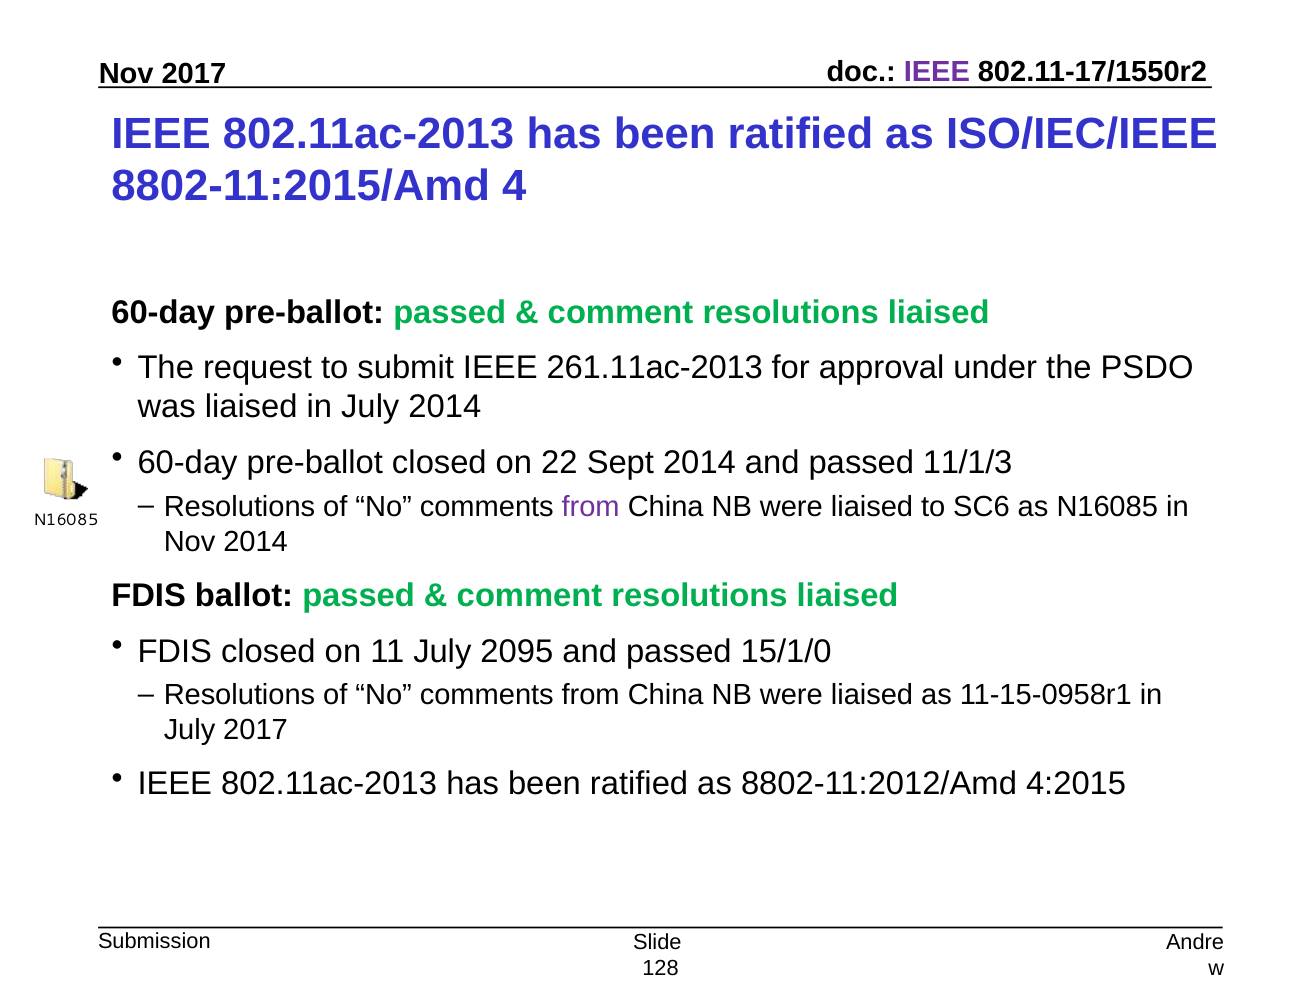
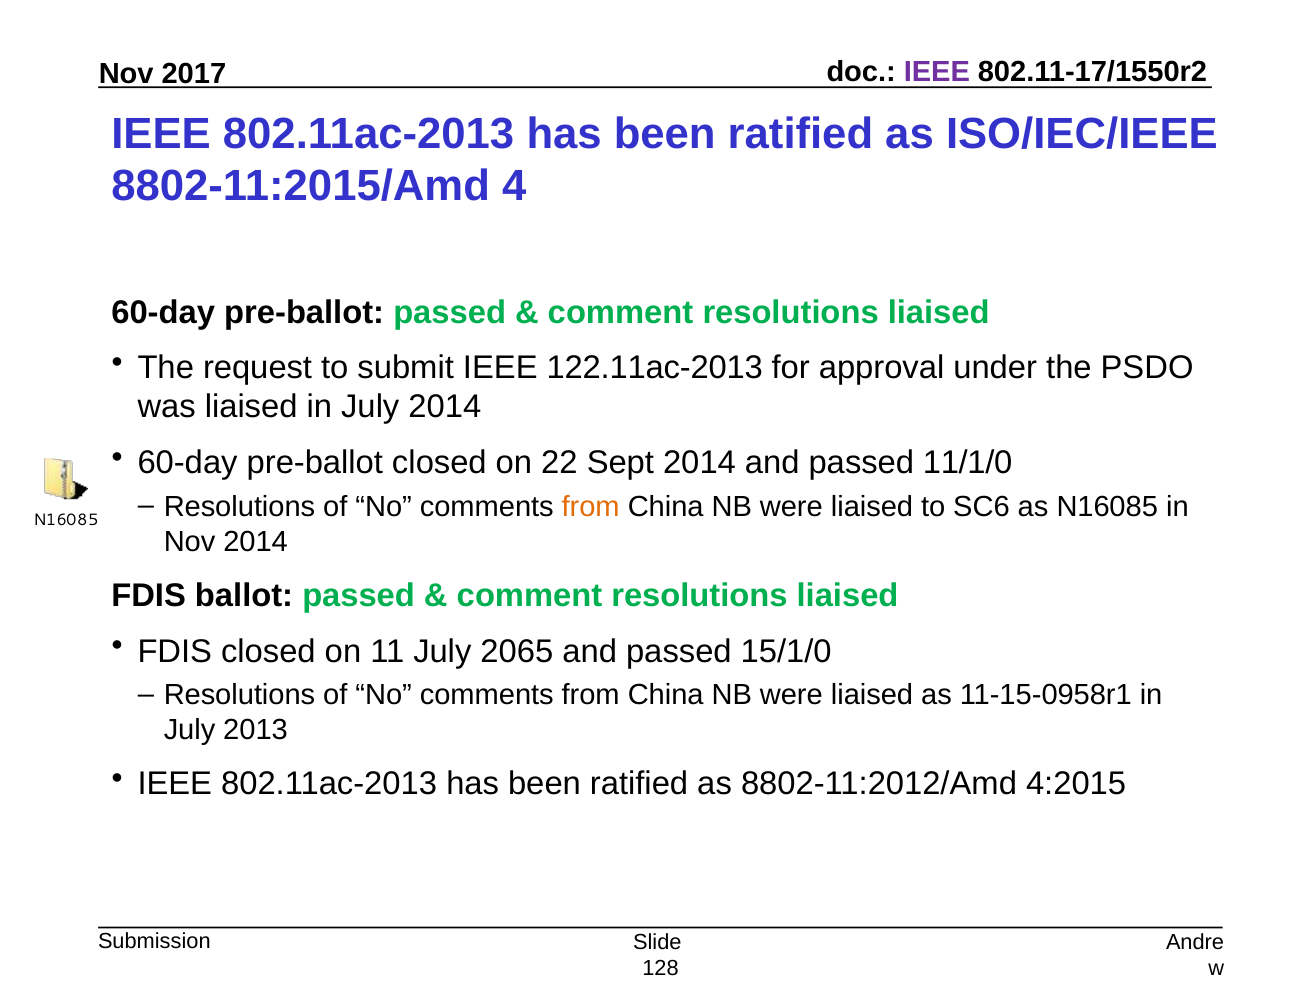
261.11ac-2013: 261.11ac-2013 -> 122.11ac-2013 (655, 368)
11/1/3: 11/1/3 -> 11/1/0 (968, 463)
from colour: purple -> orange (591, 507)
2095: 2095 -> 2065 (517, 652)
July 2017: 2017 -> 2013 (256, 731)
